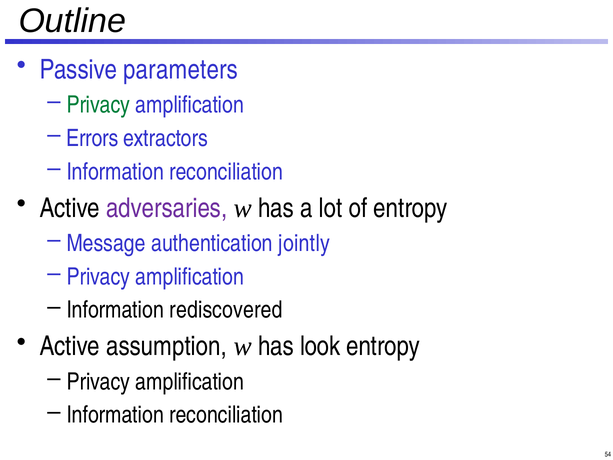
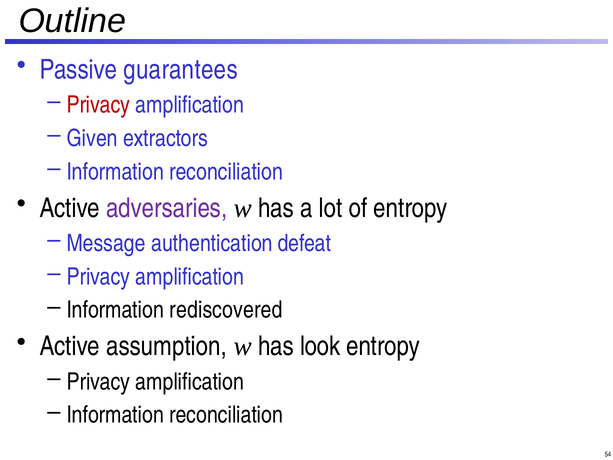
parameters: parameters -> guarantees (181, 70)
Privacy colour: green -> red (98, 105)
Errors: Errors -> Given (92, 138)
jointly: jointly -> defeat (304, 243)
